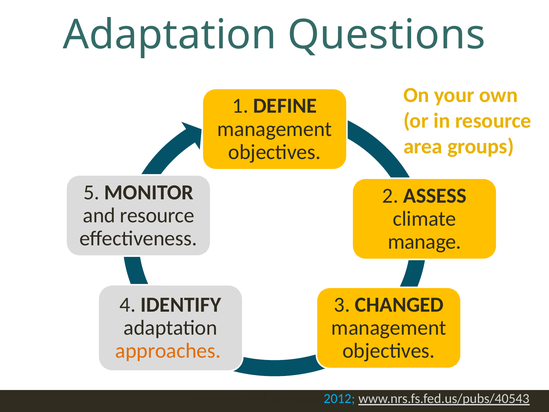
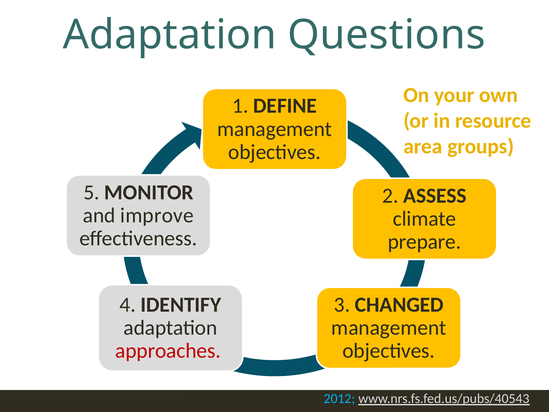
and resource: resource -> improve (157, 215)
manage: manage -> prepare (424, 242)
approaches colour: orange -> red (168, 351)
